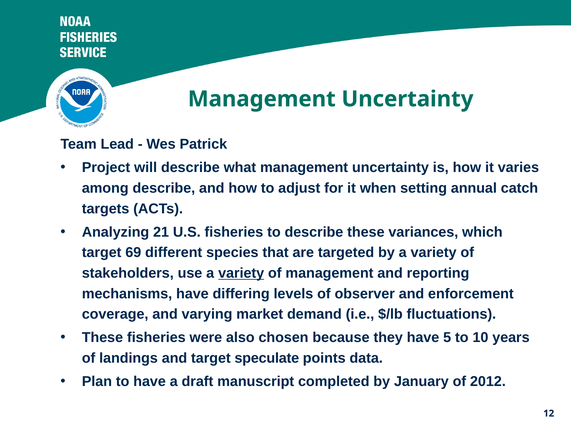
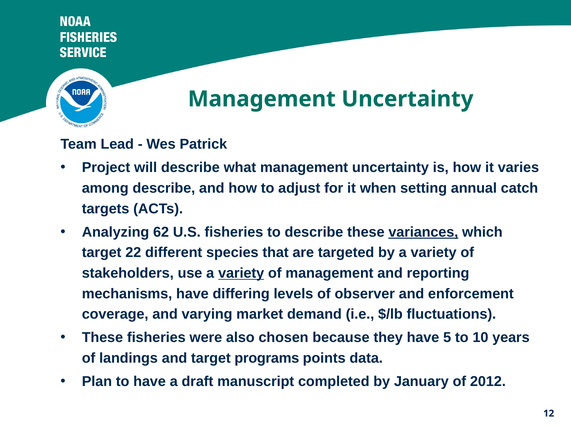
21: 21 -> 62 (161, 232)
variances underline: none -> present (423, 232)
69: 69 -> 22 (133, 253)
speculate: speculate -> programs (267, 358)
